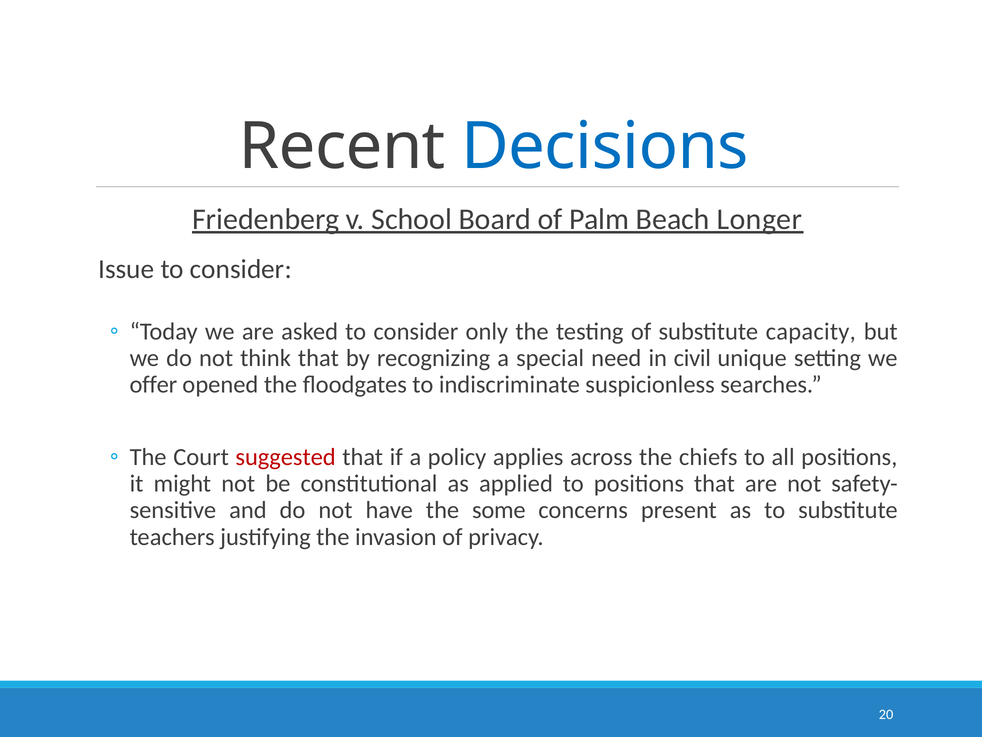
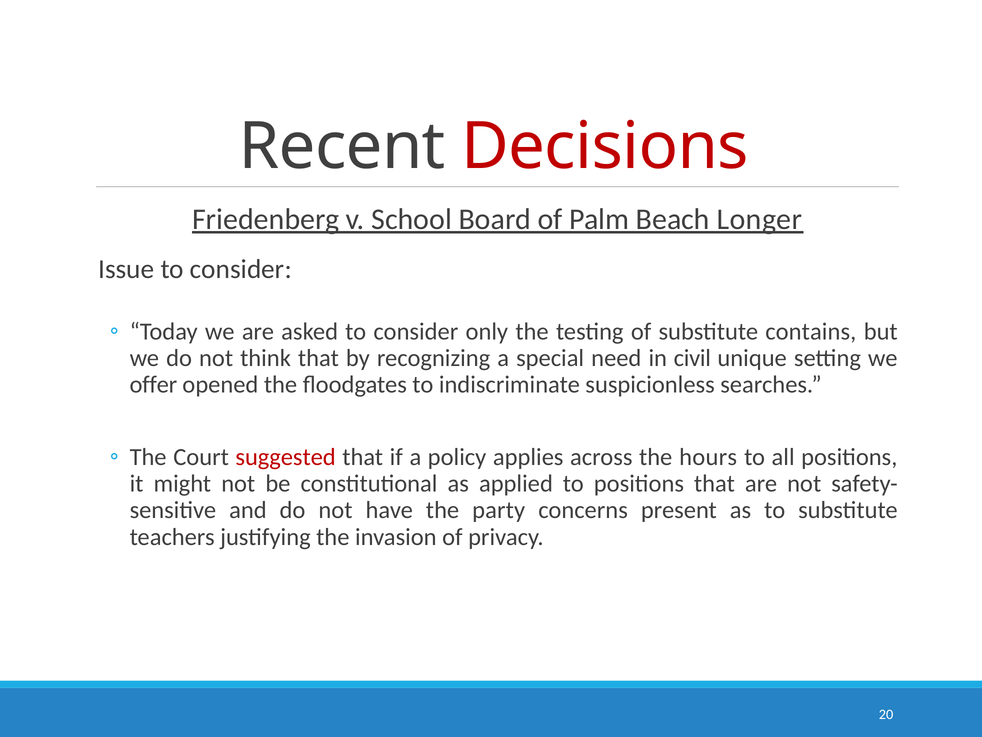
Decisions colour: blue -> red (605, 147)
capacity: capacity -> contains (811, 332)
chiefs: chiefs -> hours (708, 457)
some: some -> party (499, 510)
